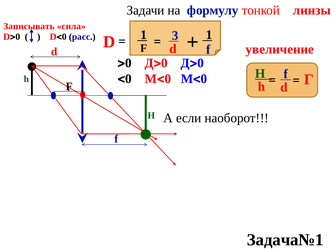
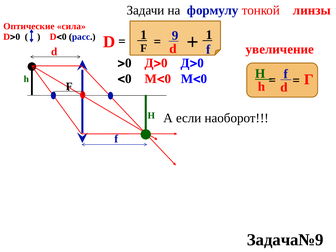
Записывать: Записывать -> Оптические (29, 26)
3: 3 -> 9 (175, 35)
Задача№1: Задача№1 -> Задача№9 (285, 240)
